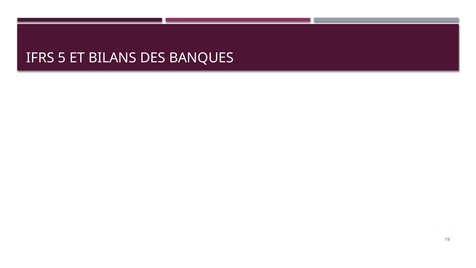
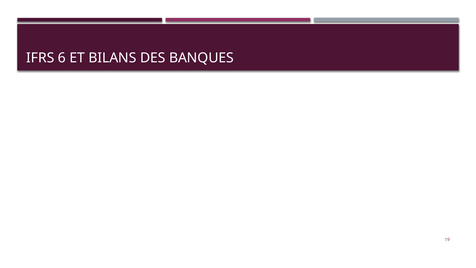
5: 5 -> 6 (62, 58)
